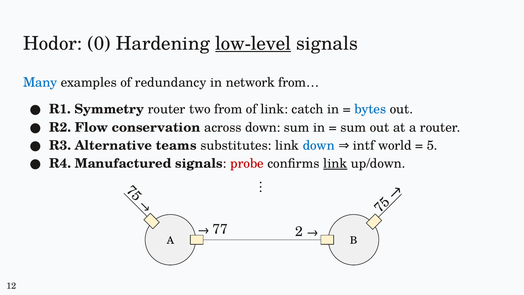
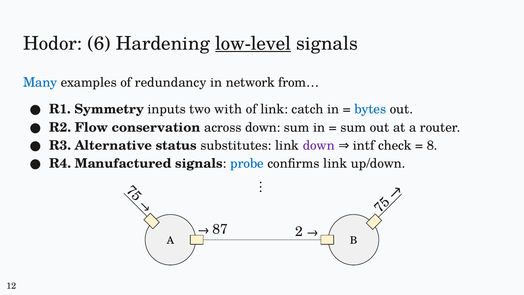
0: 0 -> 6 (99, 43)
Symmetry router: router -> inputs (167, 109)
from: from -> with (228, 109)
teams: teams -> status (176, 145)
down colour: blue -> purple (319, 145)
world: world -> check (395, 145)
5: 5 -> 8 (432, 145)
probe colour: red -> blue (247, 163)
link underline: present -> none (335, 163)
77: 77 -> 87 (220, 229)
